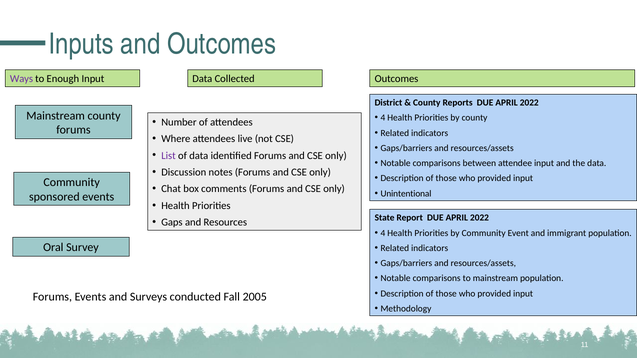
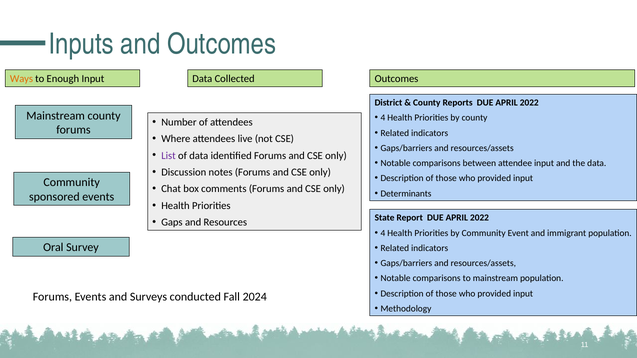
Ways colour: purple -> orange (22, 79)
Unintentional: Unintentional -> Determinants (406, 194)
2005: 2005 -> 2024 (255, 297)
